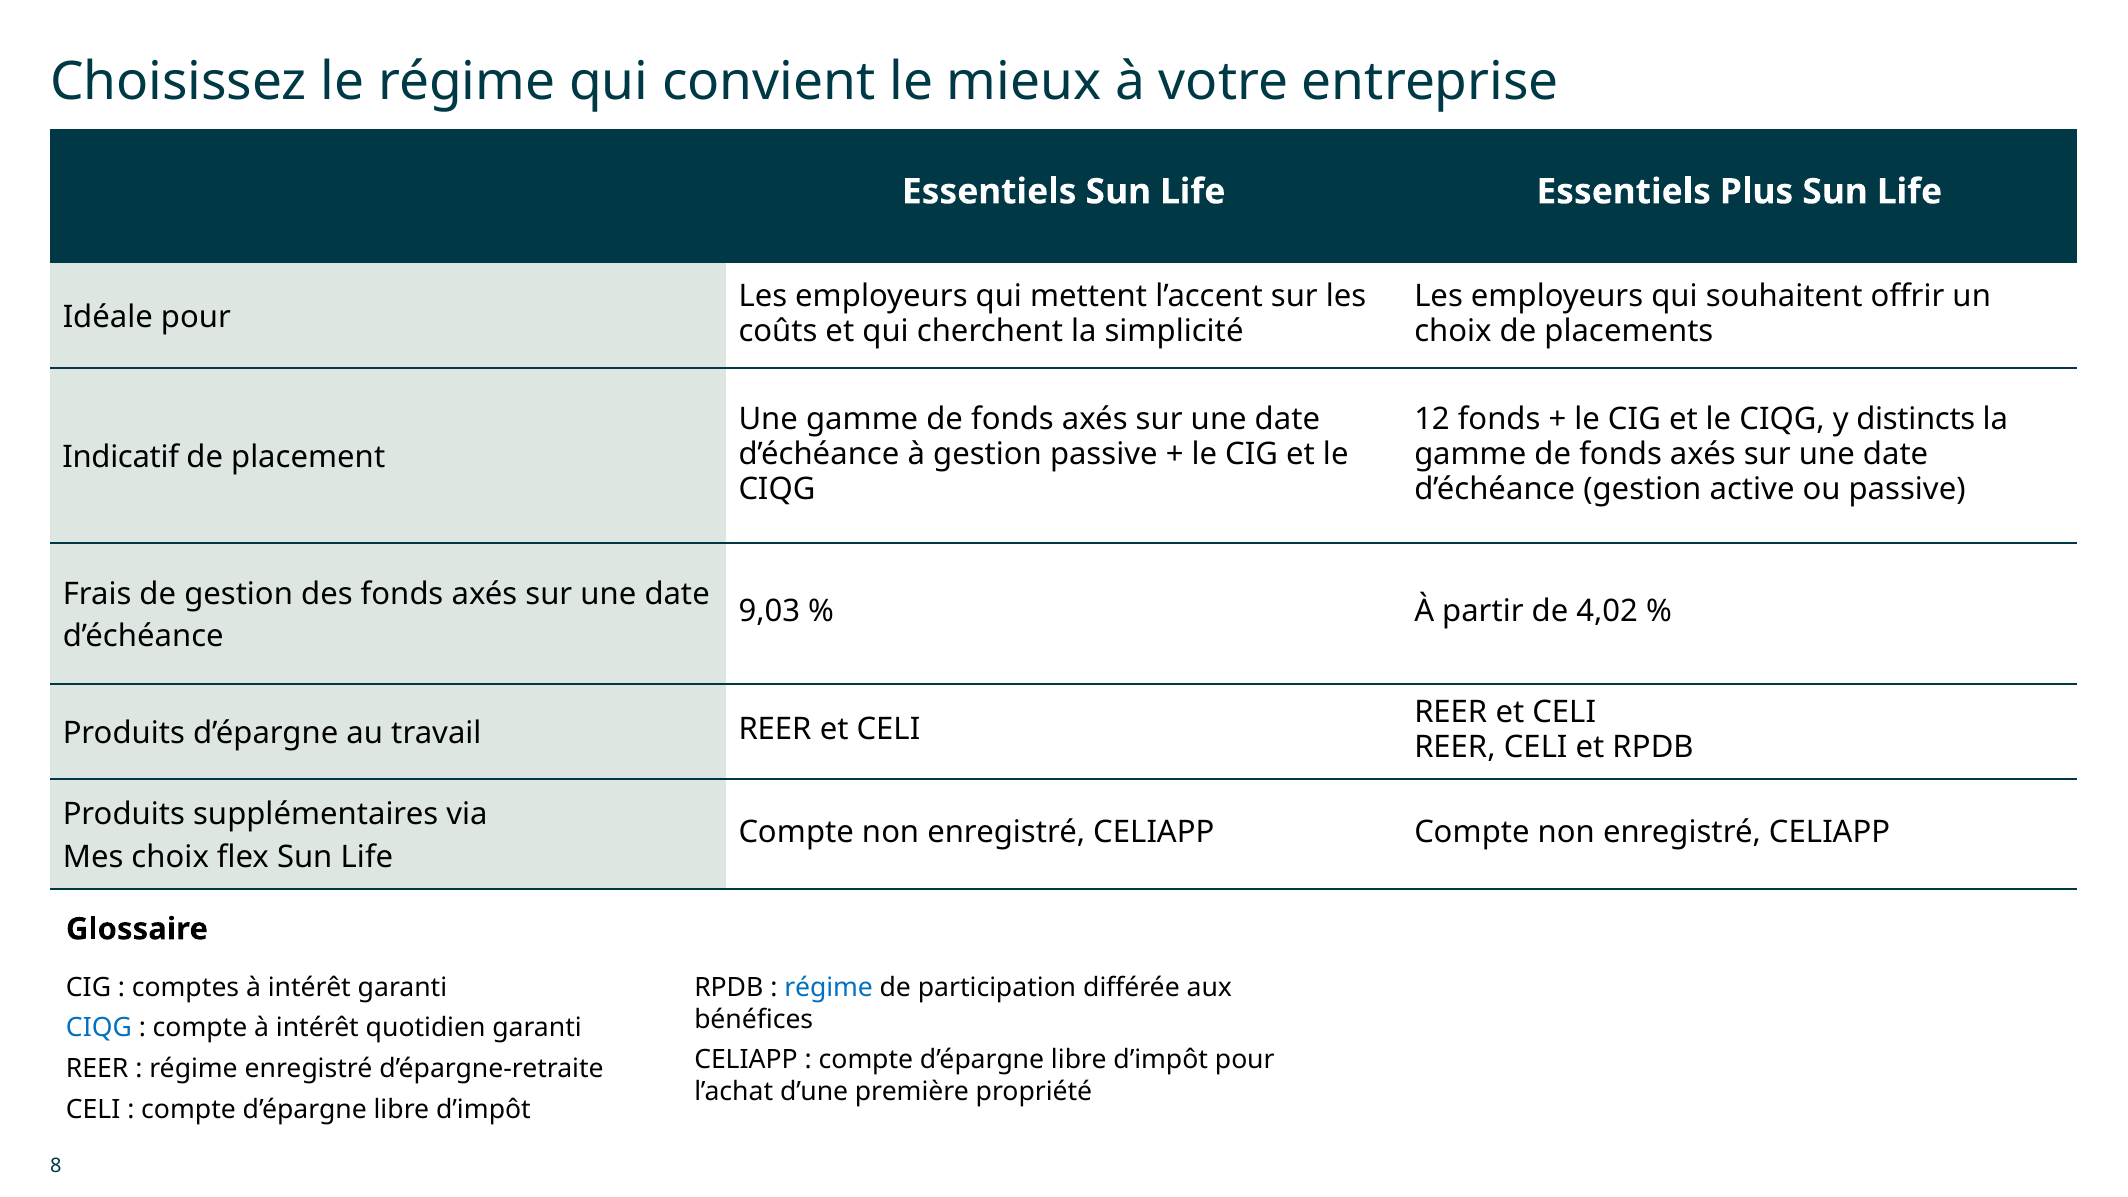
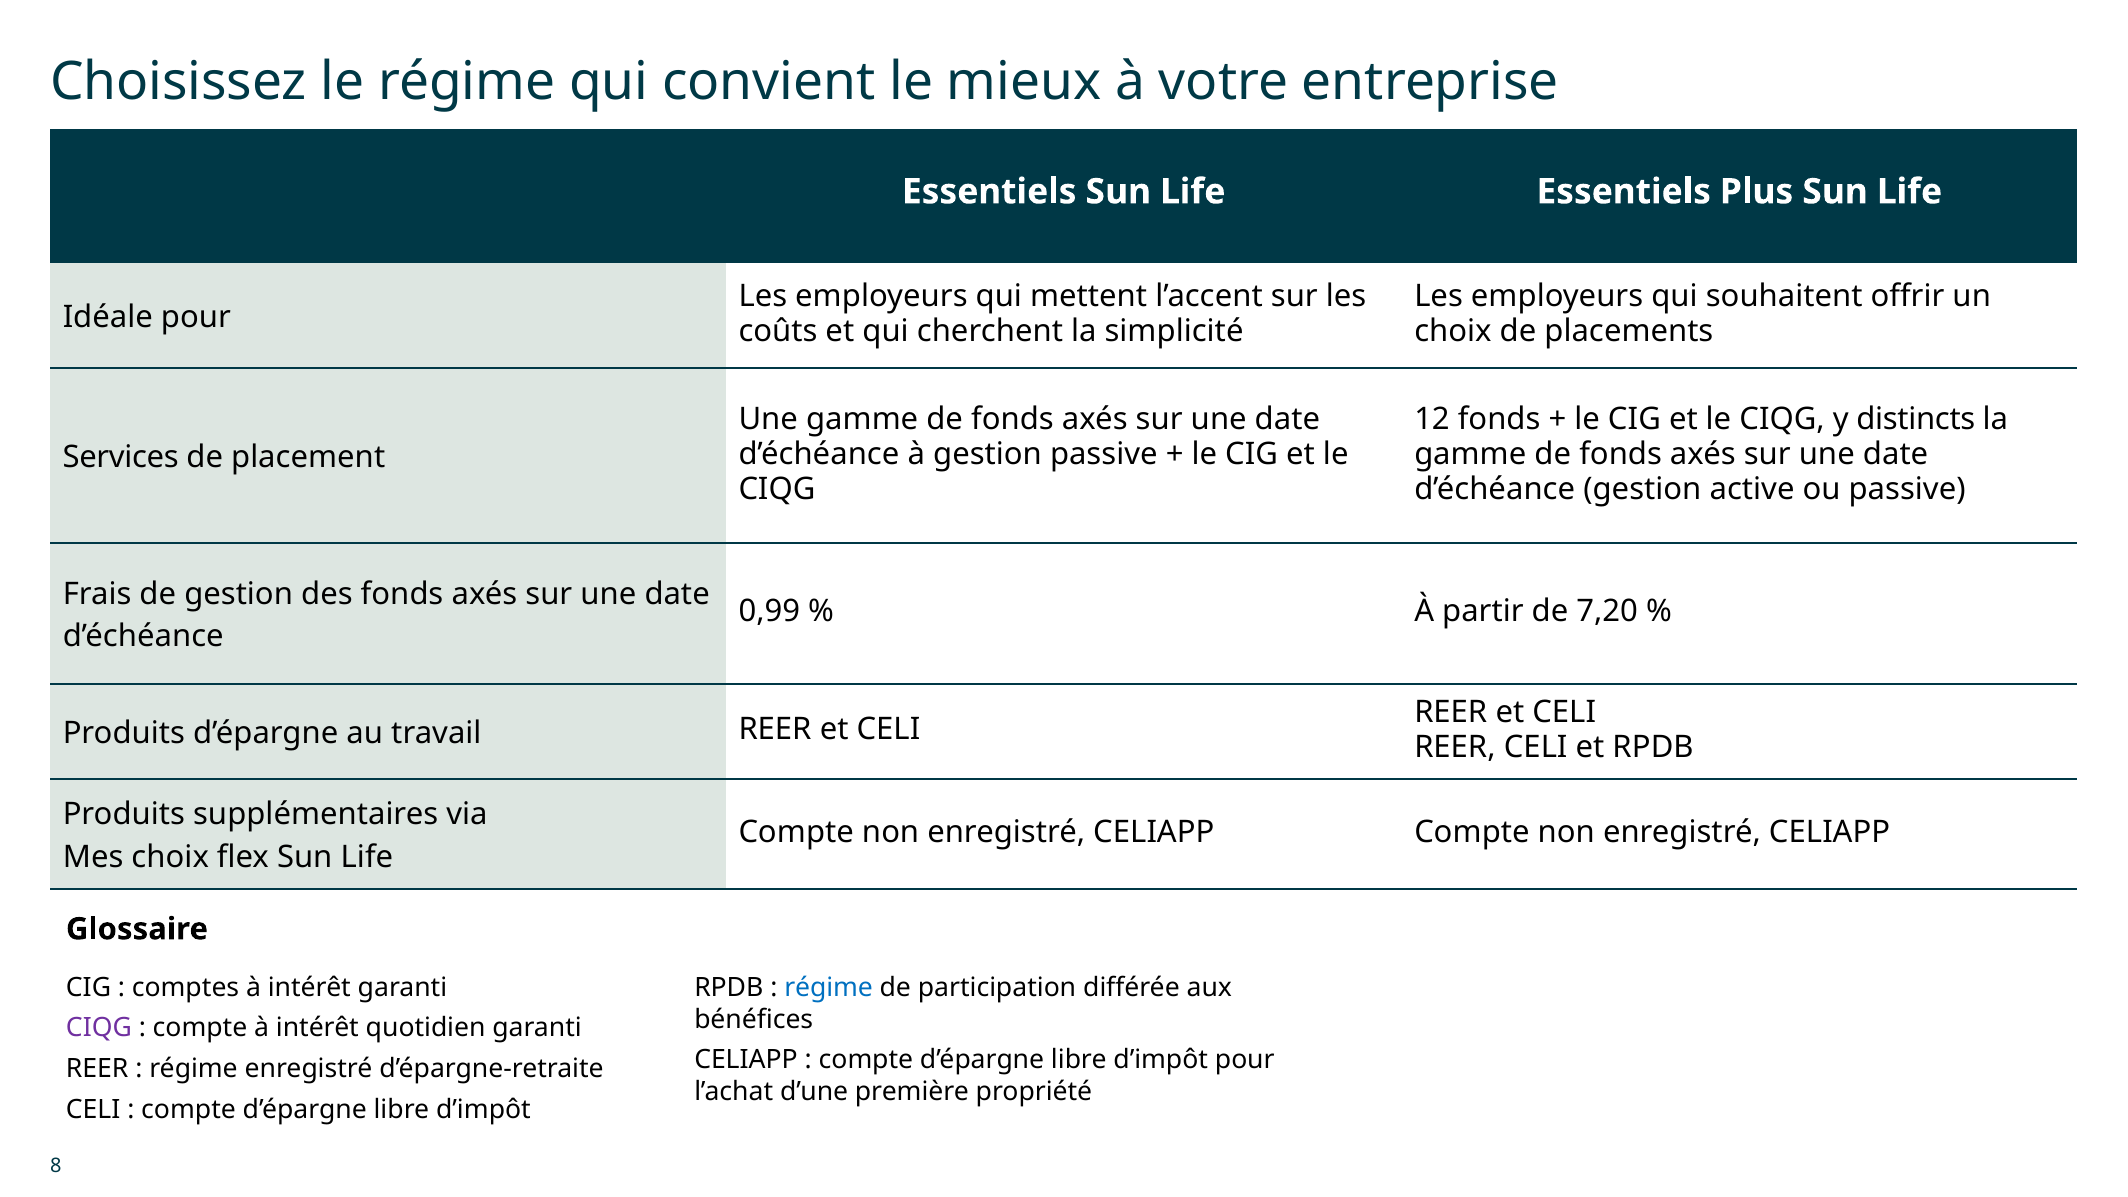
Indicatif: Indicatif -> Services (121, 458)
9,03: 9,03 -> 0,99 (769, 612)
4,02: 4,02 -> 7,20 (1607, 612)
CIQG colour: blue -> purple (99, 1028)
